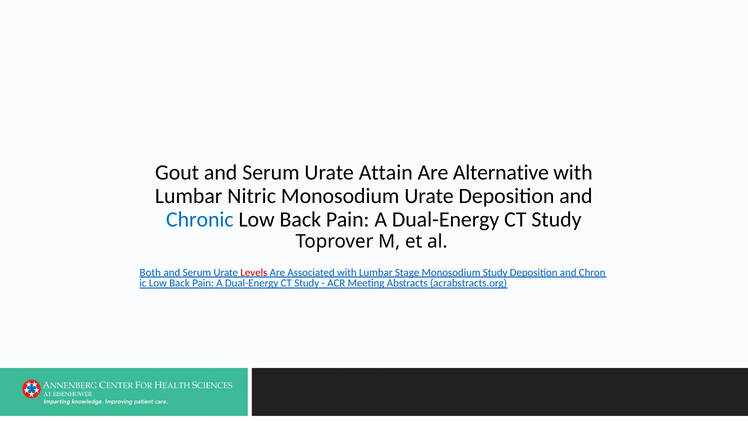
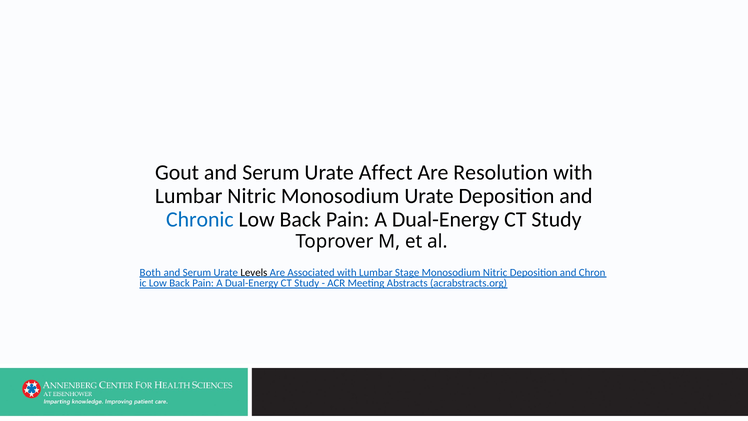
Attain: Attain -> Affect (386, 172)
Alternative: Alternative -> Resolution (501, 172)
Levels colour: red -> black (254, 272)
Monosodium Study: Study -> Nitric (495, 272)
